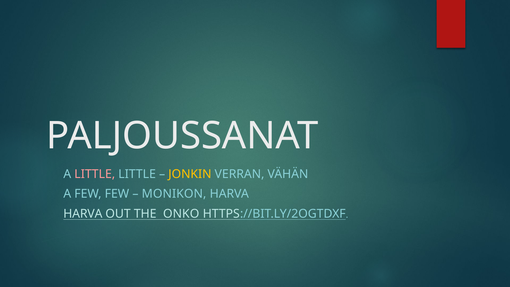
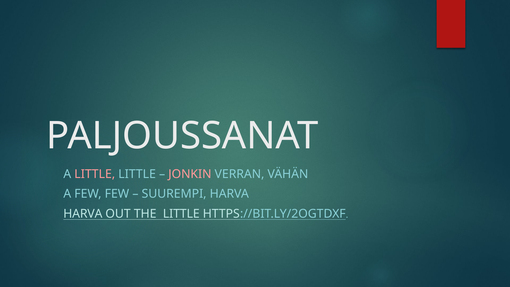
JONKIN colour: yellow -> pink (190, 174)
MONIKON: MONIKON -> SUUREMPI (174, 194)
THE ONKO: ONKO -> LITTLE (181, 214)
